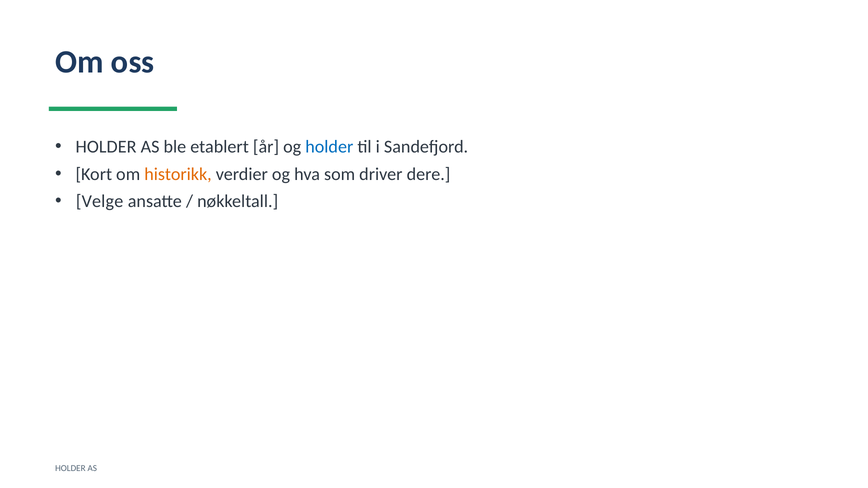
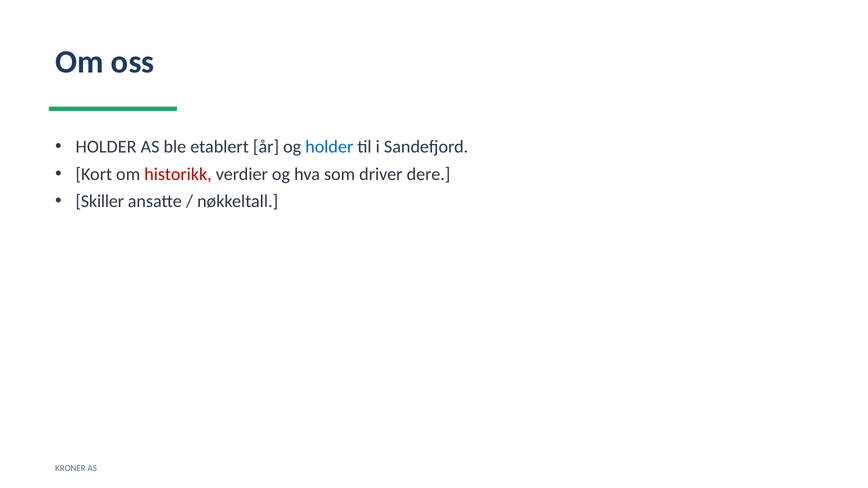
historikk colour: orange -> red (178, 174)
Velge: Velge -> Skiller (100, 201)
HOLDER: HOLDER -> KRONER (70, 468)
